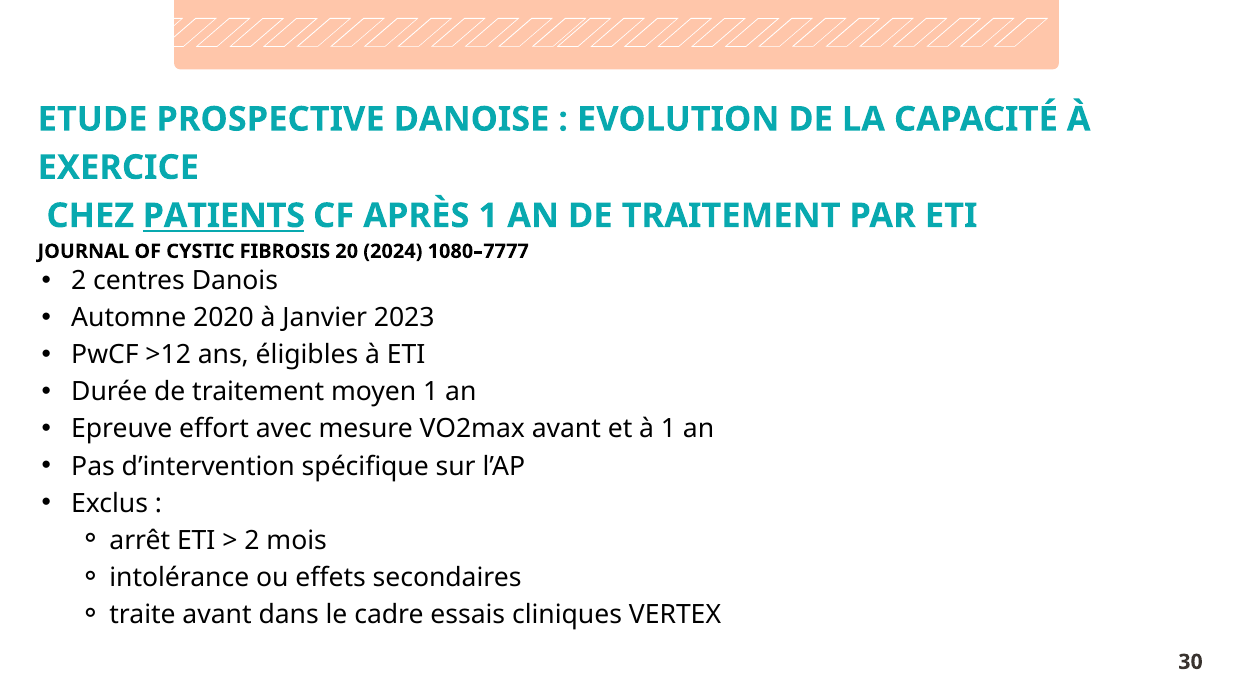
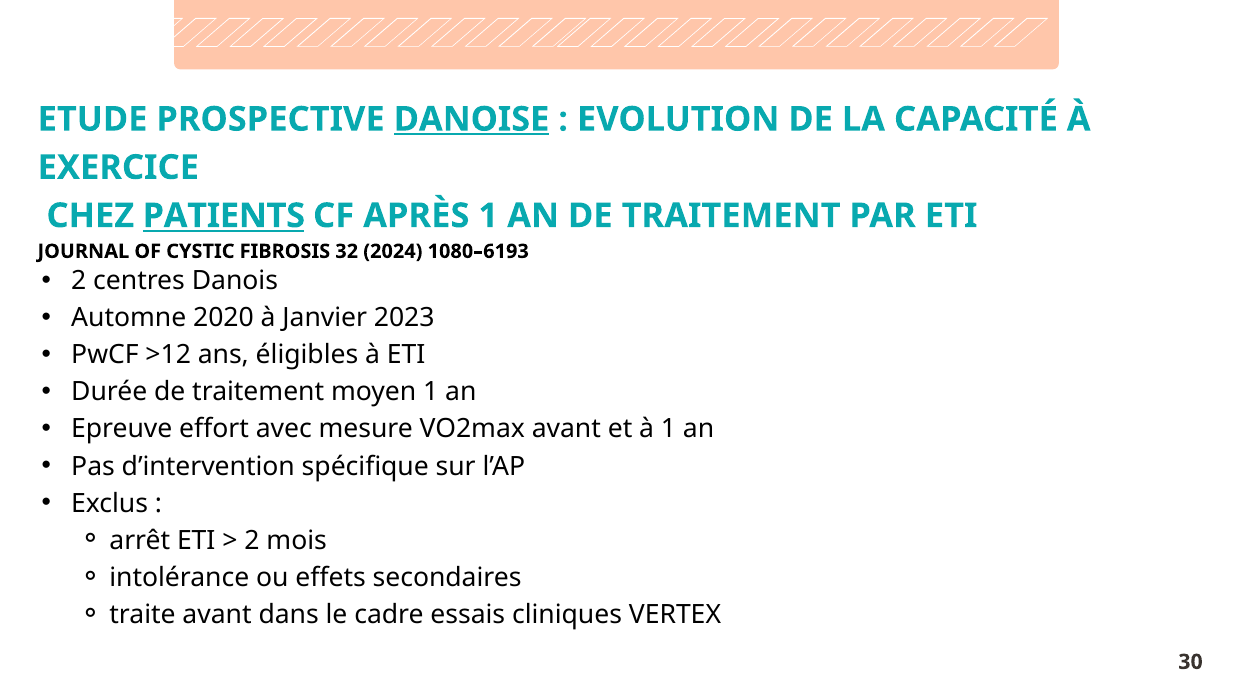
DANOISE underline: none -> present (472, 119)
20: 20 -> 32 (347, 252)
1080–7777: 1080–7777 -> 1080–6193 (478, 252)
